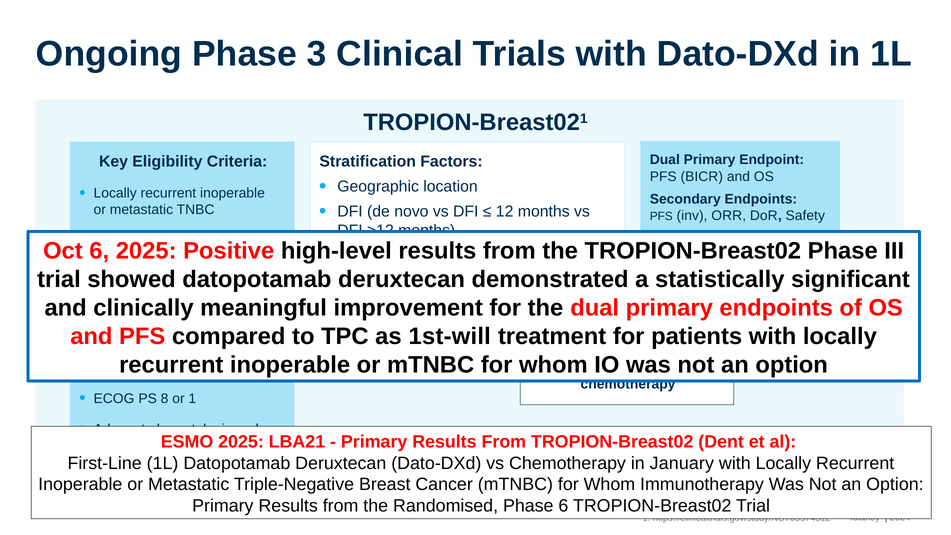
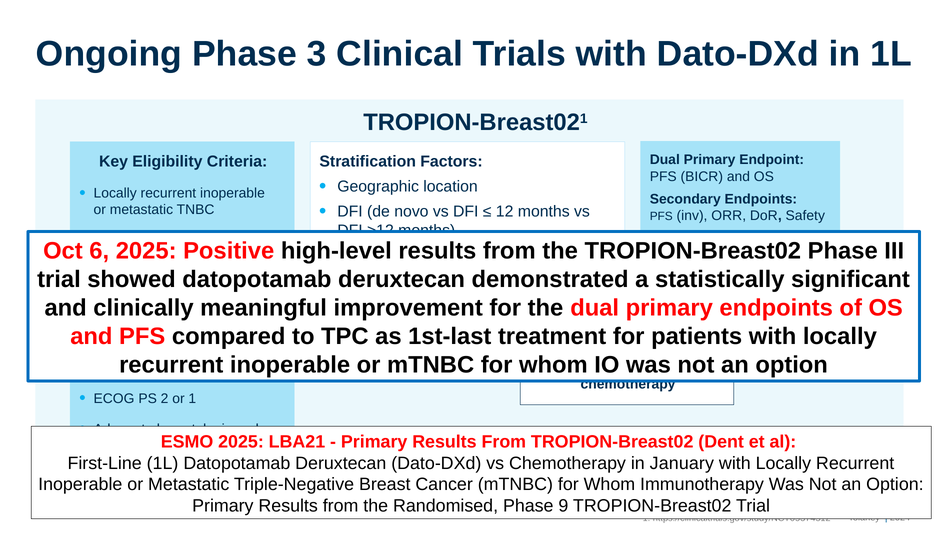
1st-will: 1st-will -> 1st-last (450, 336)
8: 8 -> 2 (165, 398)
Phase 6: 6 -> 9 (563, 506)
